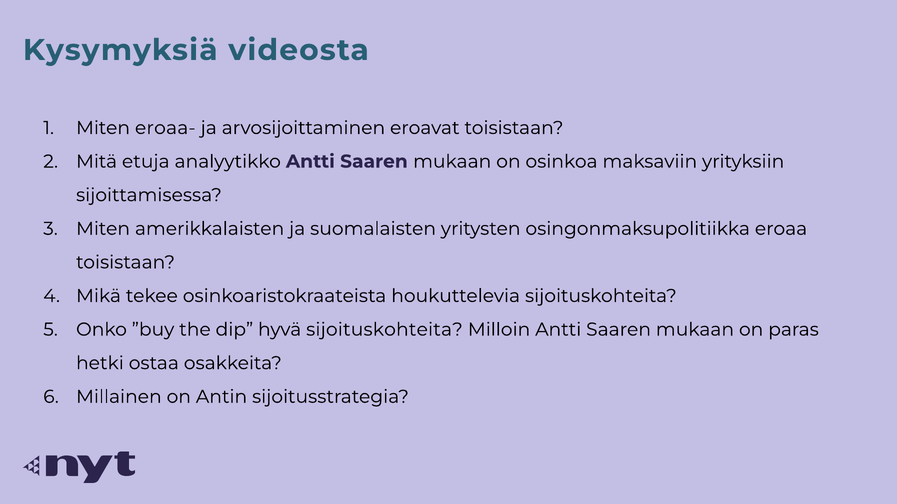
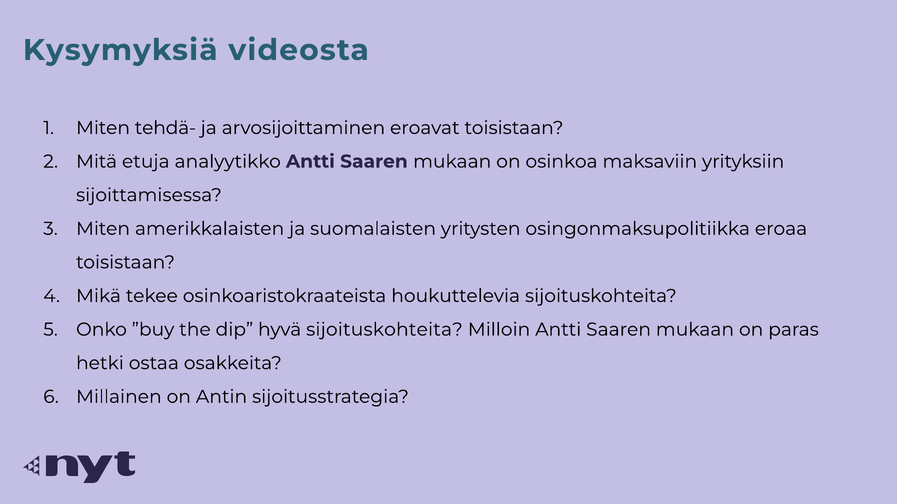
eroaa-: eroaa- -> tehdä- (165, 128)
